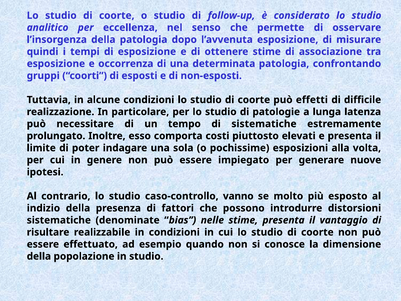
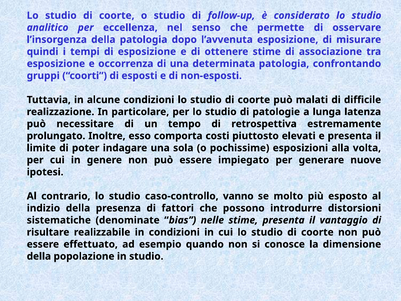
effetti: effetti -> malati (312, 100)
di sistematiche: sistematiche -> retrospettiva (264, 124)
